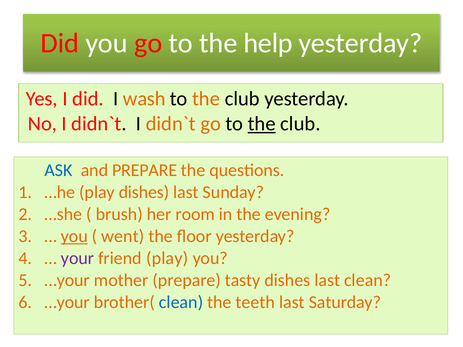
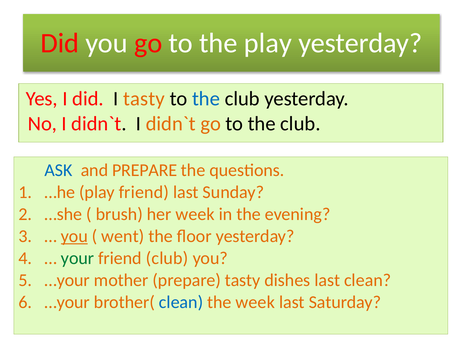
the help: help -> play (268, 43)
I wash: wash -> tasty (144, 99)
the colour: orange -> blue (206, 99)
the underline: present -> none (262, 124)
play dishes: dishes -> friend (144, 192)
her room: room -> week (195, 214)
your colour: purple -> green (78, 258)
friend play: play -> club (167, 258)
the teeth: teeth -> week (255, 302)
